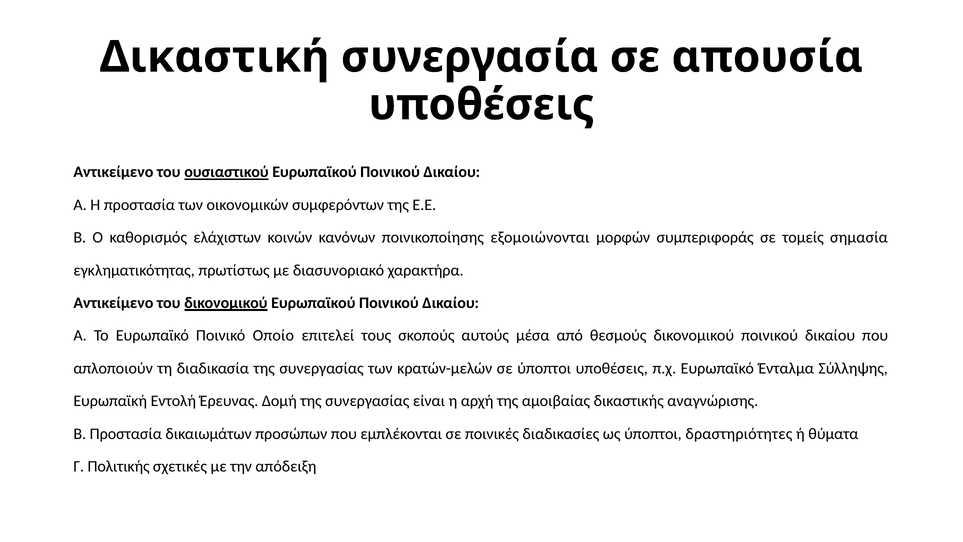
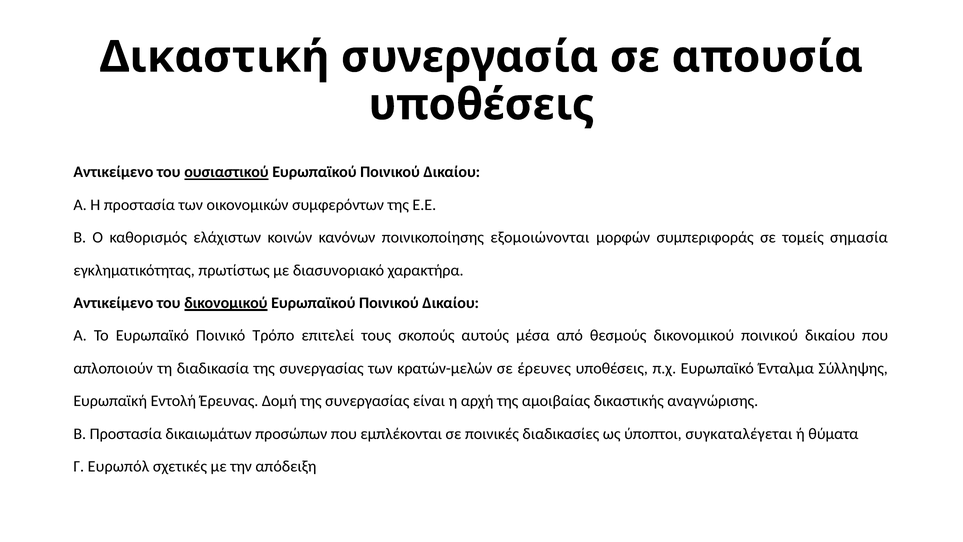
Οποίο: Οποίο -> Τρόπο (273, 335)
σε ύποπτοι: ύποπτοι -> έρευνες (544, 368)
δραστηριότητες: δραστηριότητες -> συγκαταλέγεται (739, 434)
Πολιτικής: Πολιτικής -> Ευρωπόλ (118, 466)
